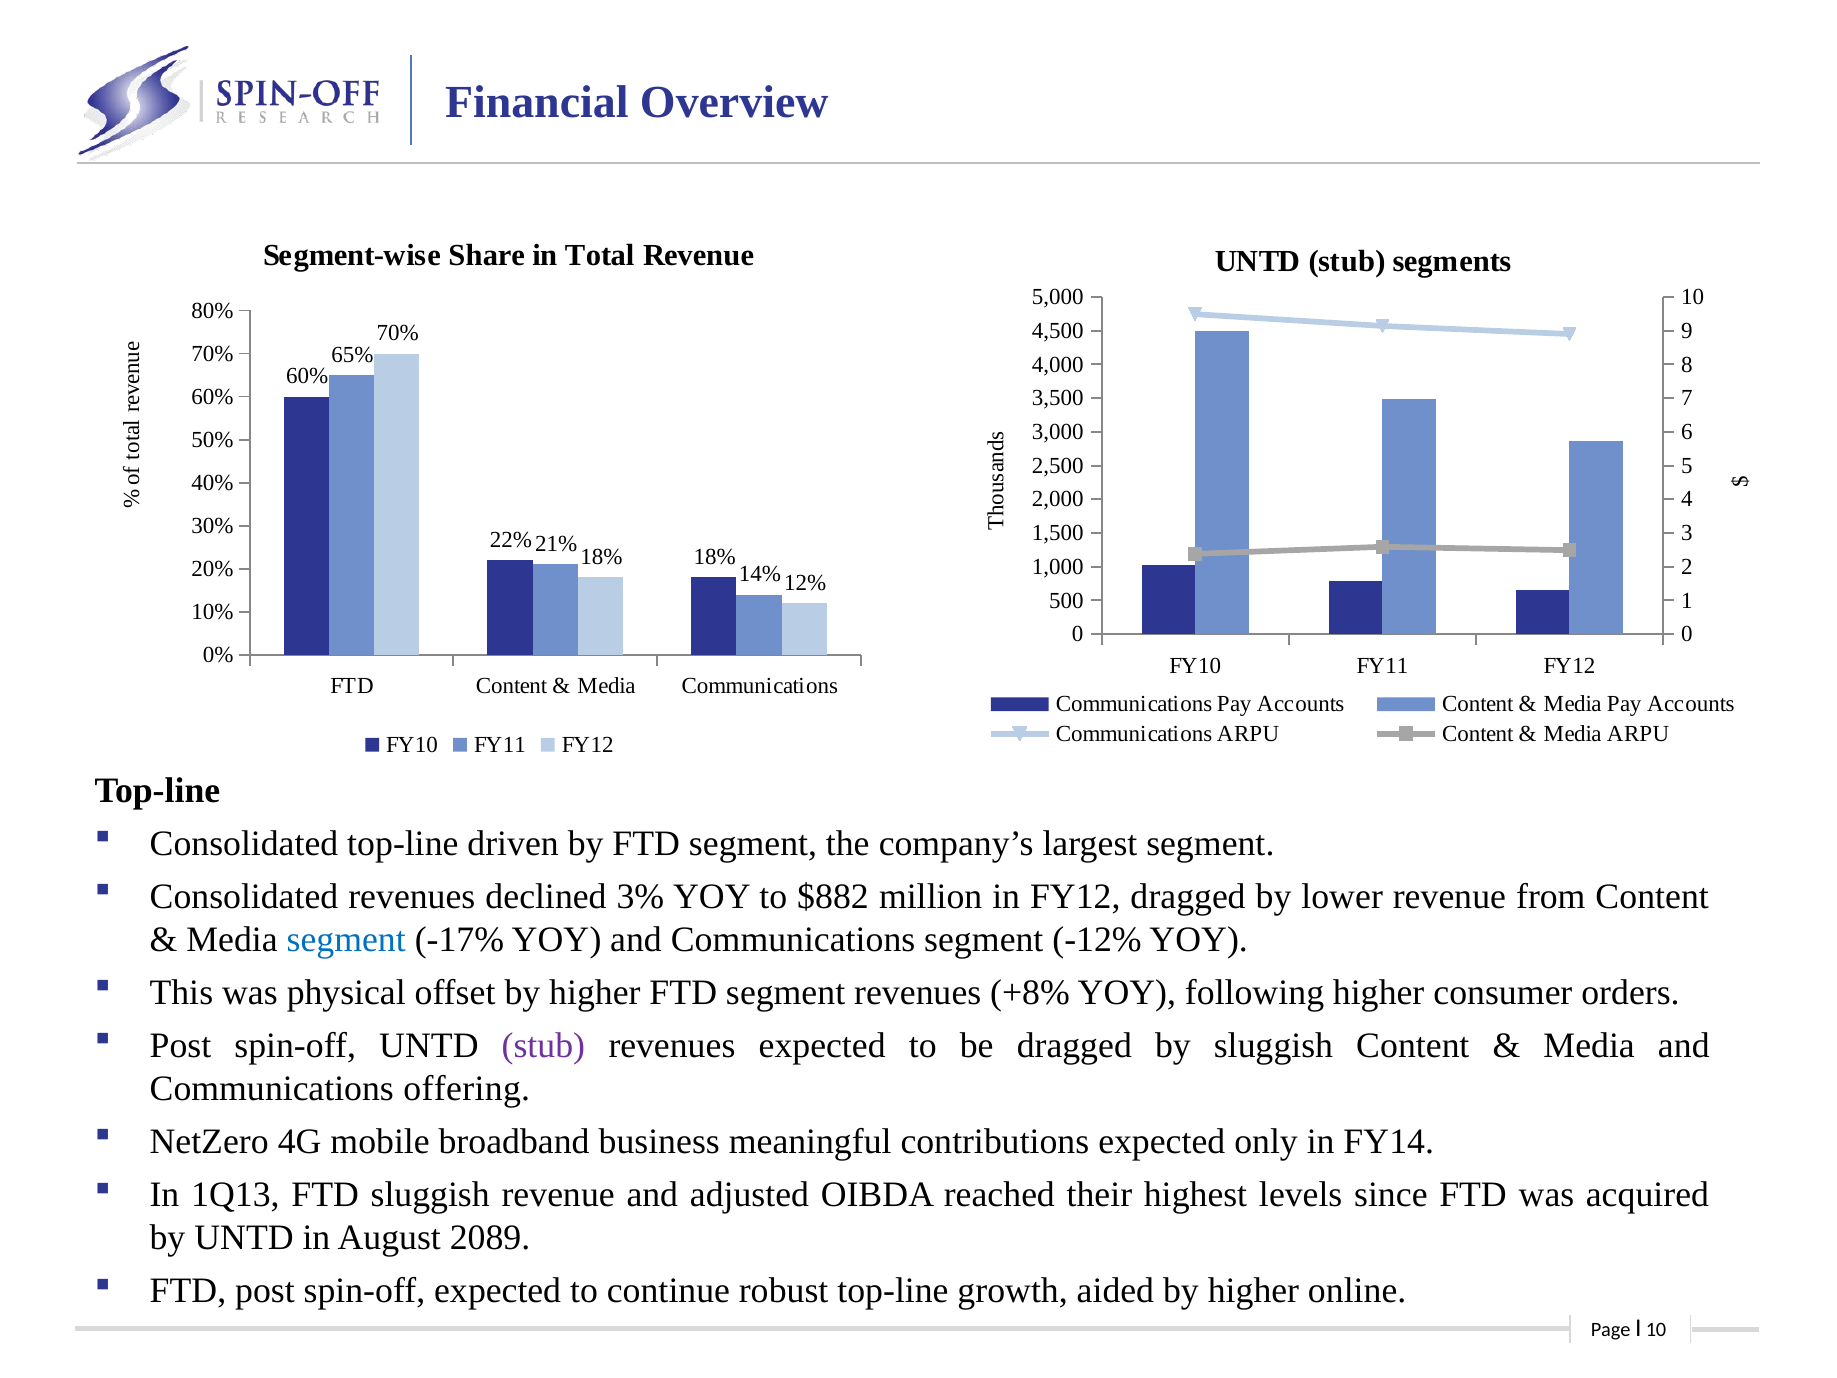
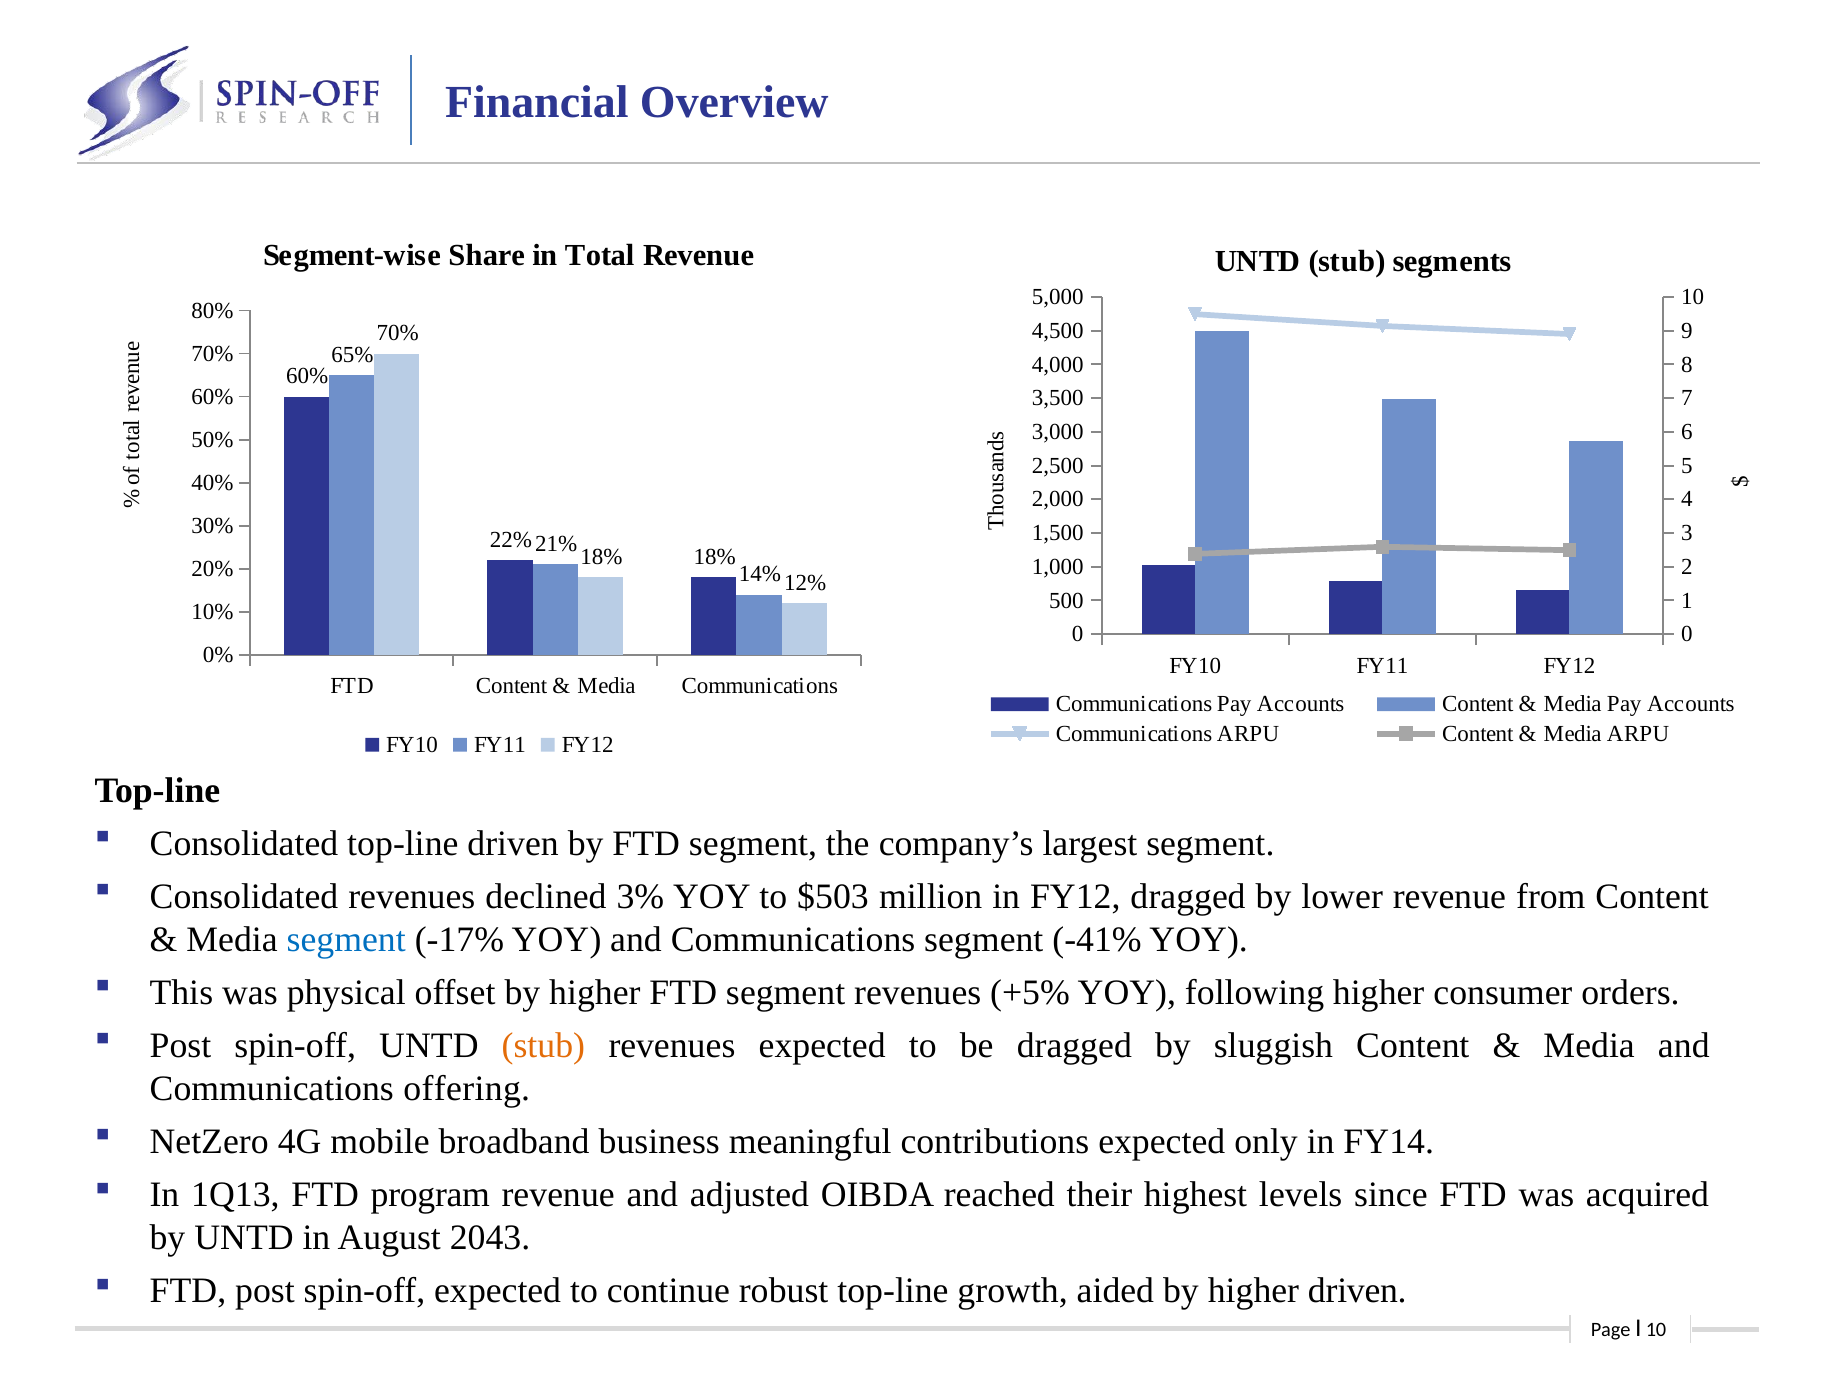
$882: $882 -> $503 (833, 897)
-12%: -12% -> -41% (1097, 940)
+8%: +8% -> +5% (1030, 993)
stub colour: purple -> orange (543, 1046)
FTD sluggish: sluggish -> program (430, 1195)
2089: 2089 -> 2043 (490, 1238)
higher online: online -> driven (1357, 1291)
